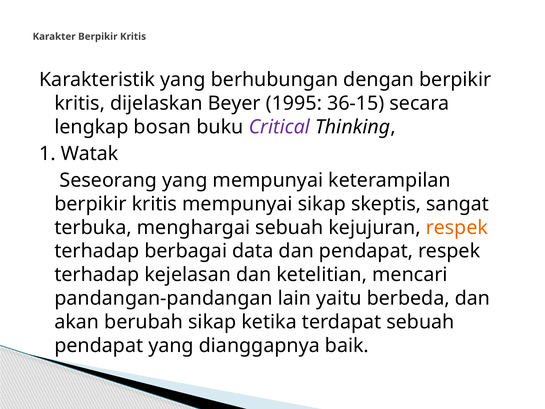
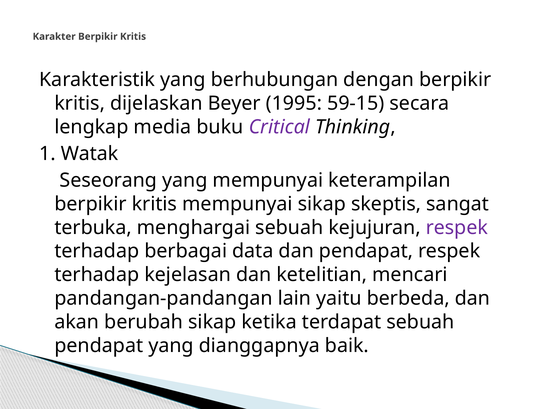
36-15: 36-15 -> 59-15 (356, 103)
bosan: bosan -> media (162, 127)
respek colour: orange -> purple (457, 227)
